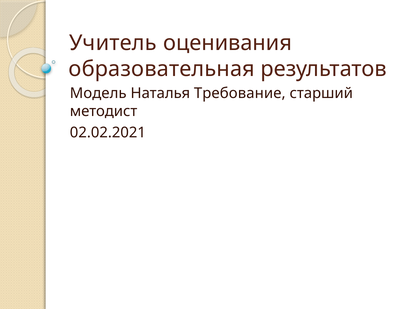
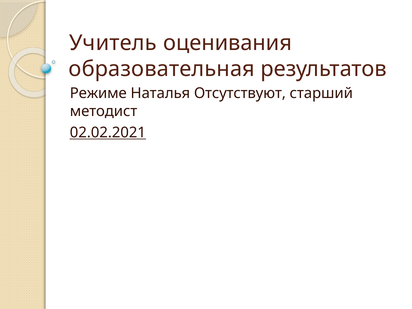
Модель: Модель -> Режиме (98, 93)
Требование: Требование -> Отсутствуют (240, 93)
02.02.2021 underline: none -> present (108, 133)
